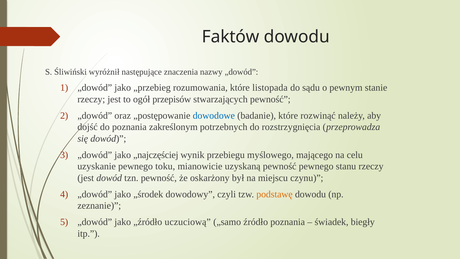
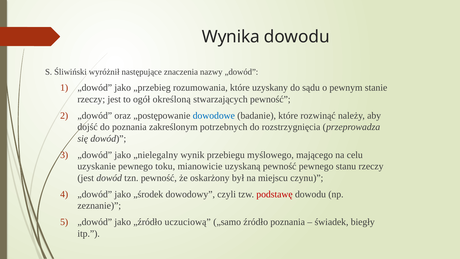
Faktów: Faktów -> Wynika (231, 37)
listopada: listopada -> uzyskany (270, 88)
przepisów: przepisów -> określoną (172, 99)
„najczęściej: „najczęściej -> „nielegalny (156, 155)
podstawę colour: orange -> red (274, 194)
